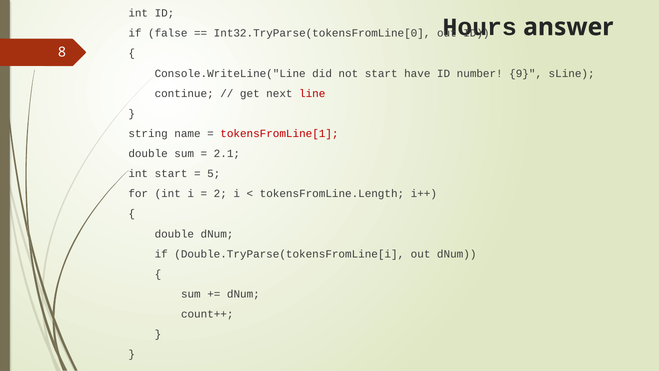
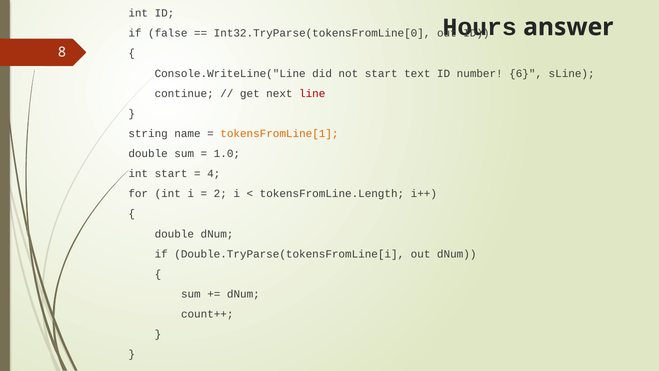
have: have -> text (417, 73)
9: 9 -> 6 (526, 73)
tokensFromLine[1 colour: red -> orange (279, 133)
2.1: 2.1 -> 1.0 (227, 154)
5: 5 -> 4 (214, 174)
